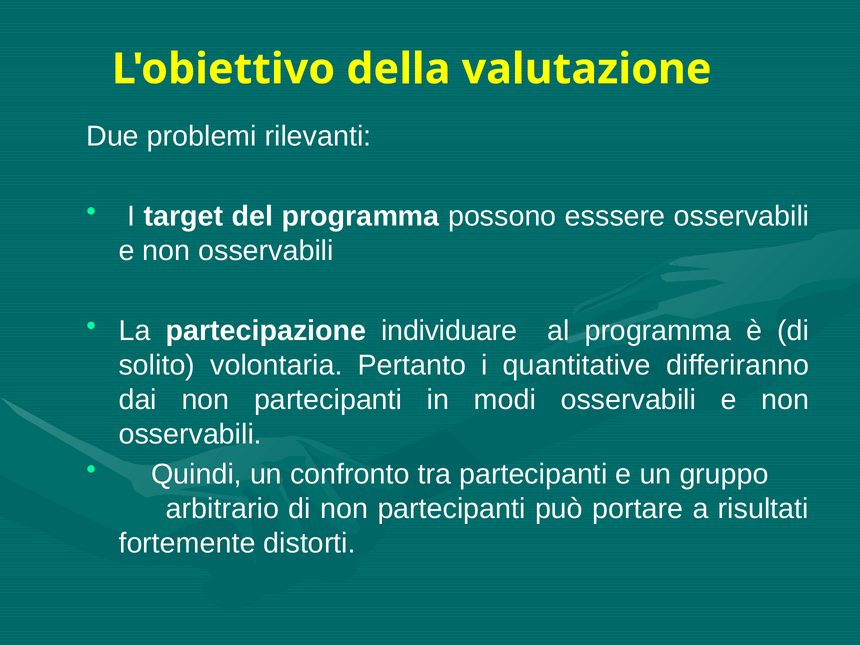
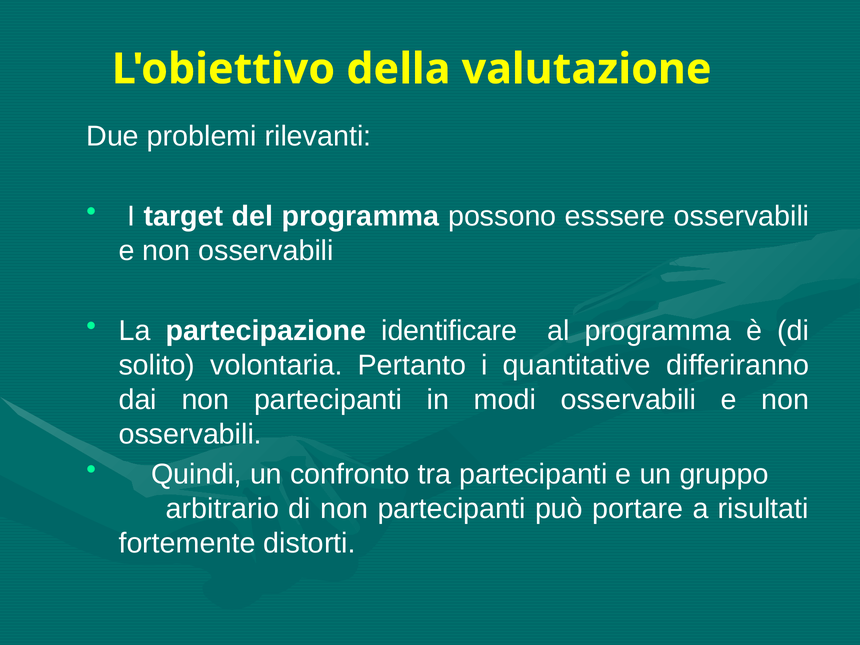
individuare: individuare -> identificare (449, 331)
